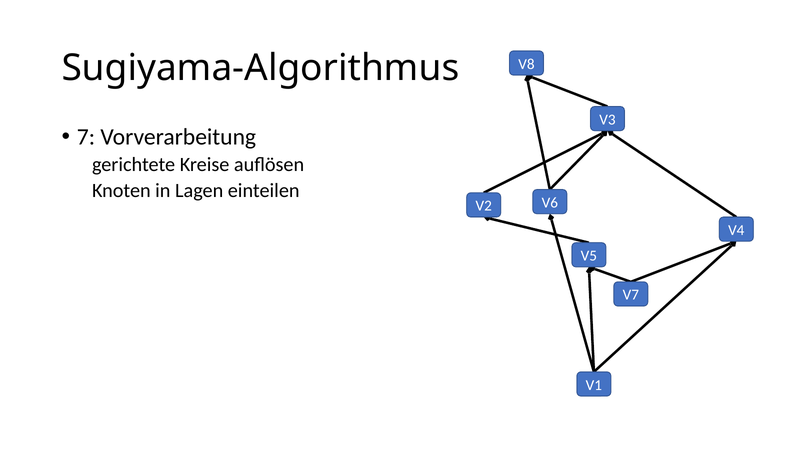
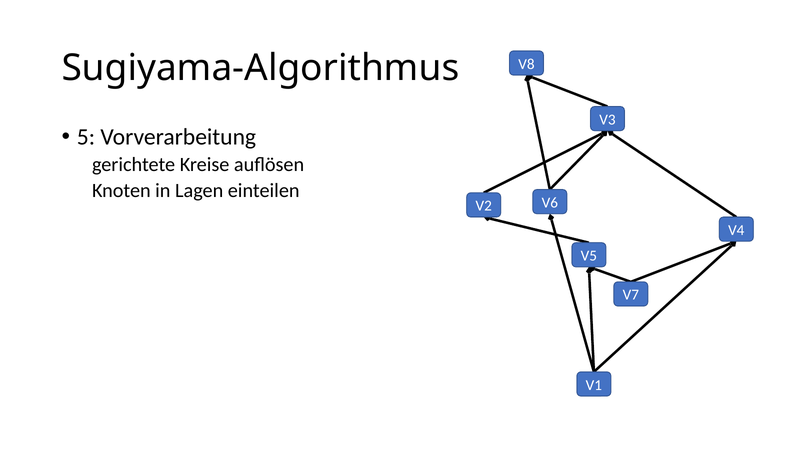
7: 7 -> 5 (86, 137)
